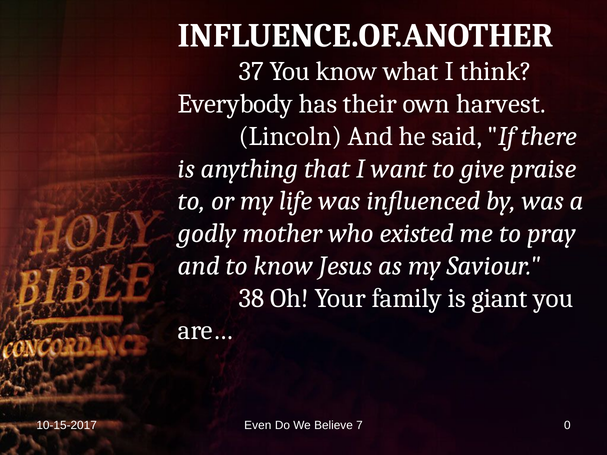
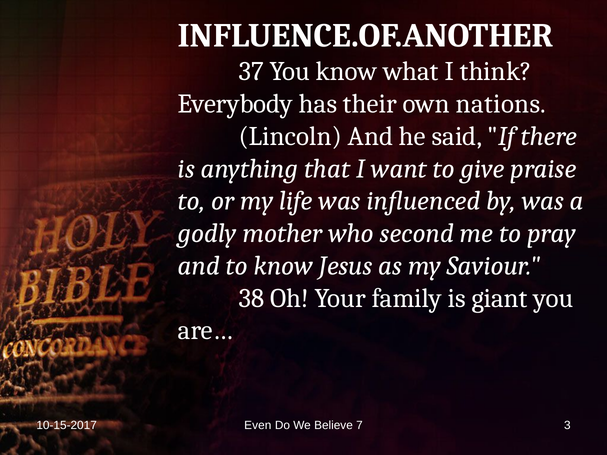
harvest: harvest -> nations (501, 104)
existed: existed -> second (417, 234)
0: 0 -> 3 (567, 426)
